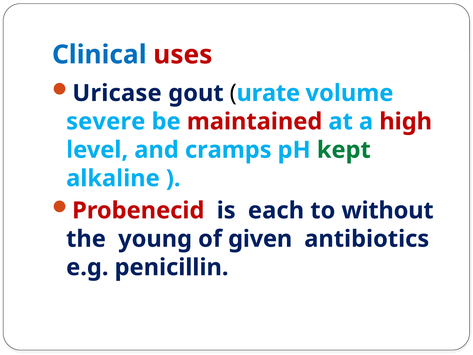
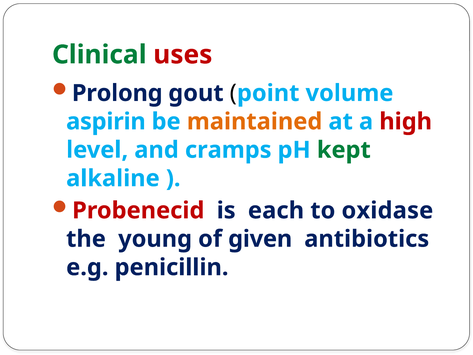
Clinical colour: blue -> green (99, 55)
Uricase: Uricase -> Prolong (117, 93)
urate: urate -> point (268, 93)
severe: severe -> aspirin (106, 121)
maintained colour: red -> orange (255, 121)
without: without -> oxidase (387, 210)
